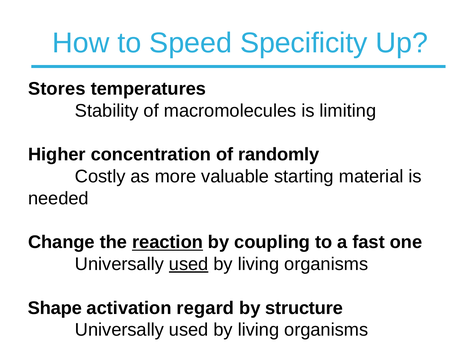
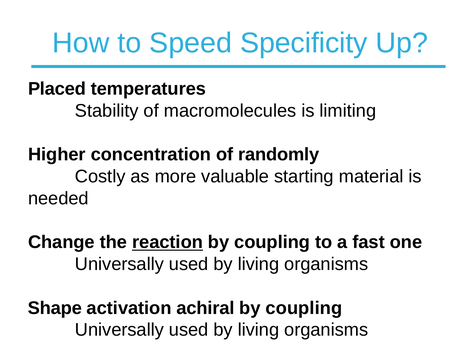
Stores: Stores -> Placed (57, 89)
used underline: present -> none (189, 264)
regard: regard -> achiral (206, 308)
structure: structure -> coupling (304, 308)
